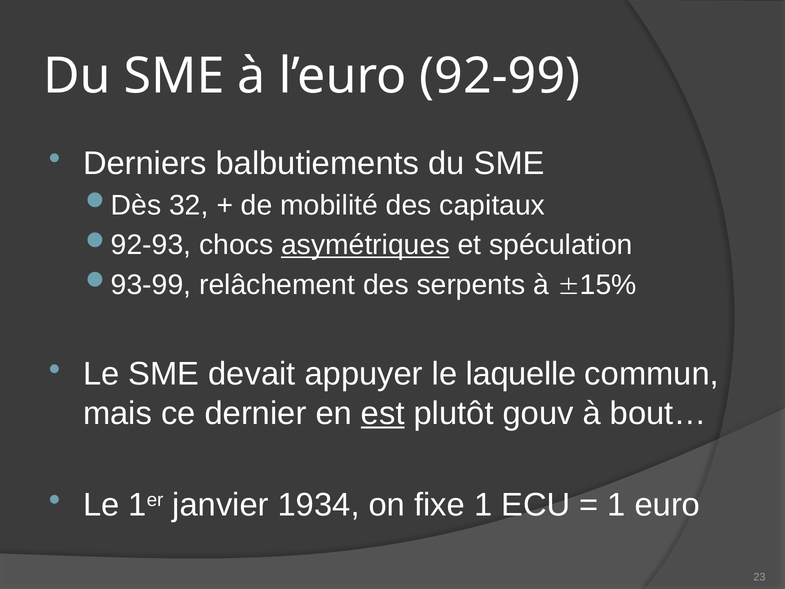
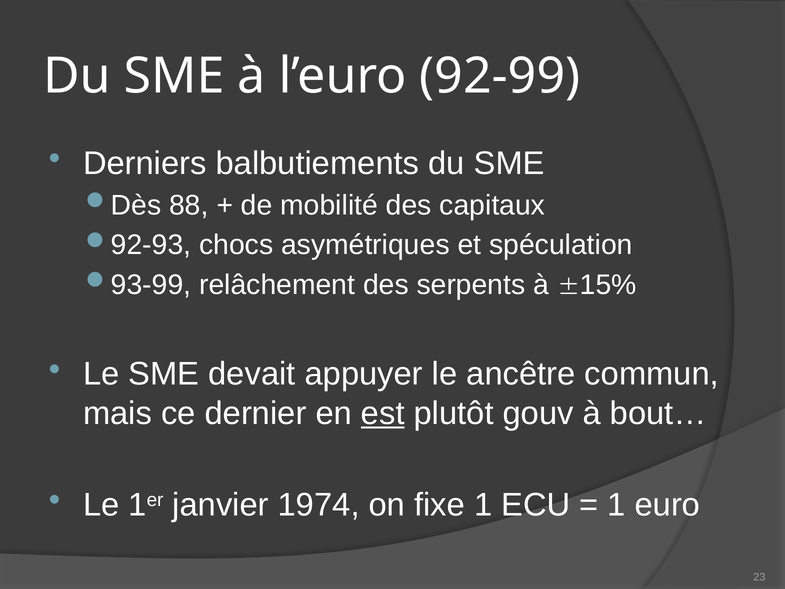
32: 32 -> 88 (189, 205)
asymétriques underline: present -> none (365, 245)
laquelle: laquelle -> ancêtre (521, 374)
1934: 1934 -> 1974 (319, 505)
